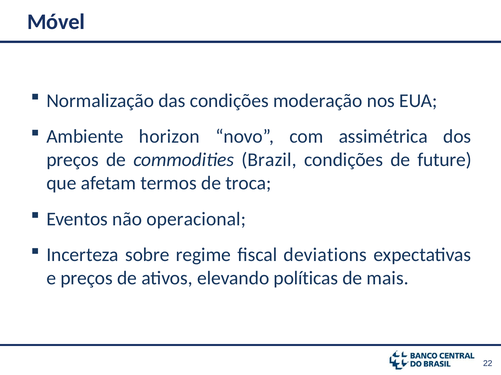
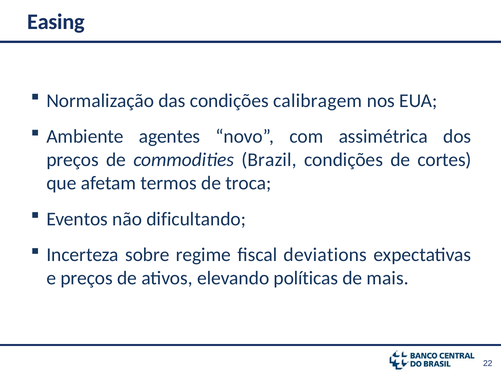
Móvel: Móvel -> Easing (56, 22)
moderação: moderação -> calibragem (318, 101)
horizon: horizon -> agentes (170, 137)
future: future -> cortes (445, 160)
operacional: operacional -> dificultando (196, 219)
